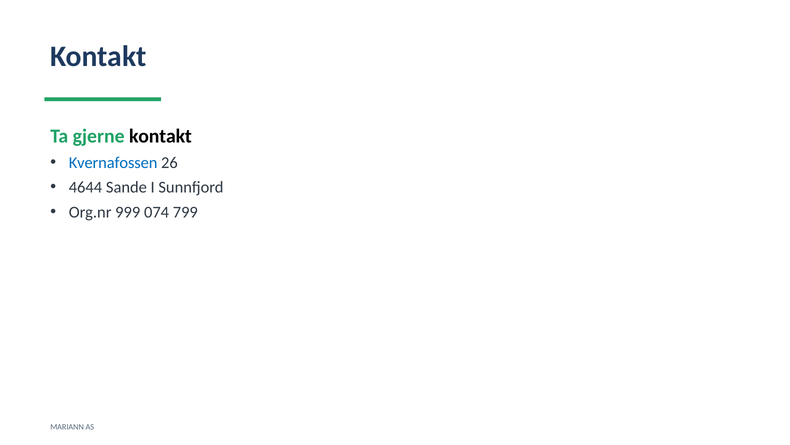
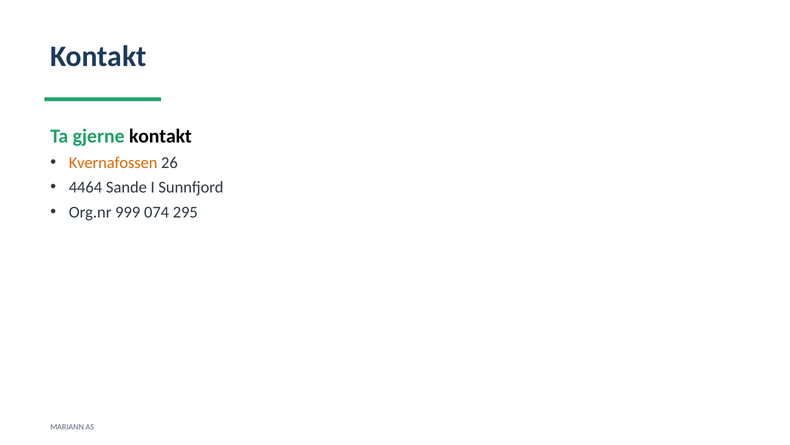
Kvernafossen colour: blue -> orange (113, 162)
4644: 4644 -> 4464 (85, 187)
799: 799 -> 295 (185, 212)
